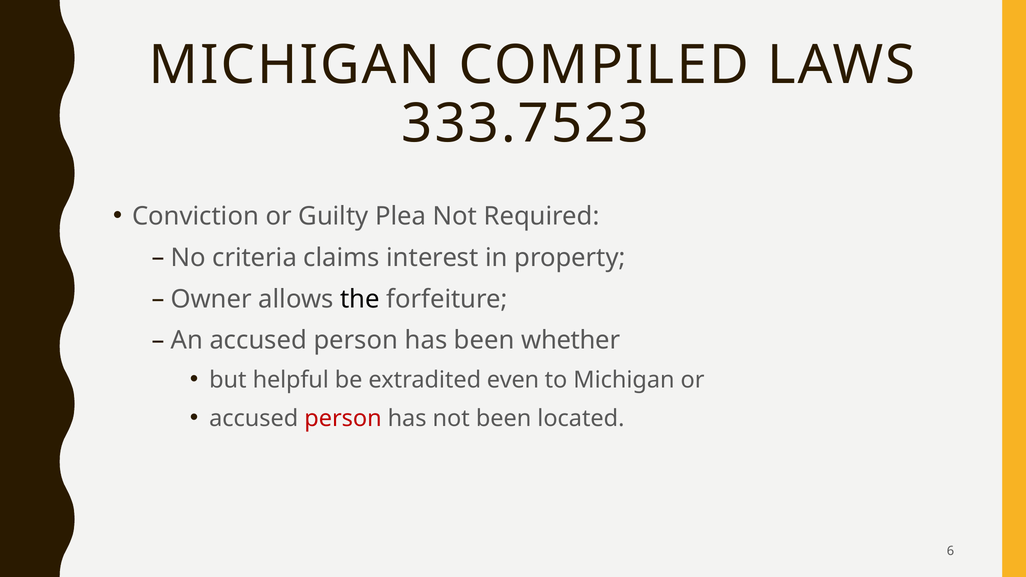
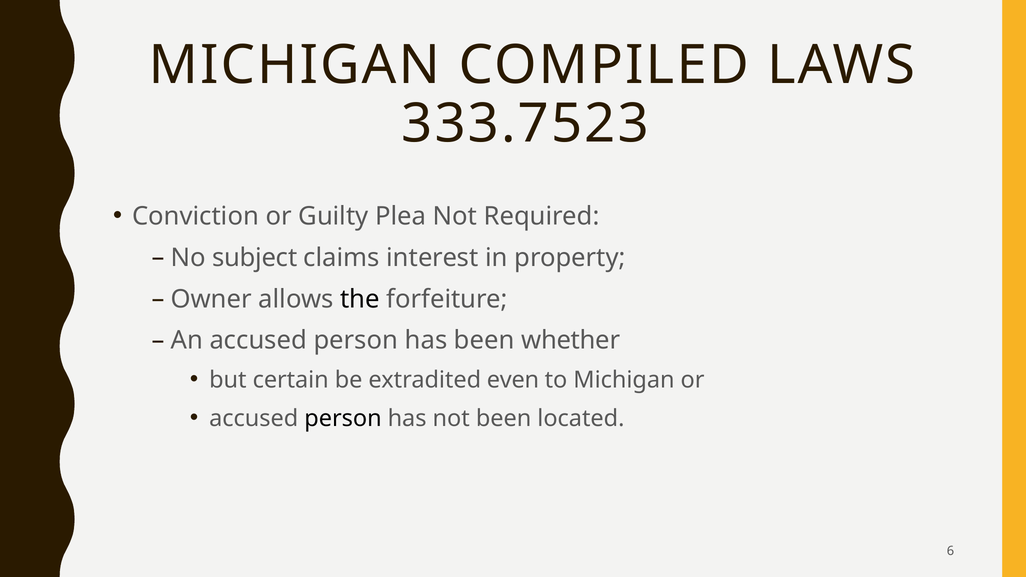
criteria: criteria -> subject (255, 258)
helpful: helpful -> certain (291, 380)
person colour: red -> black (343, 419)
